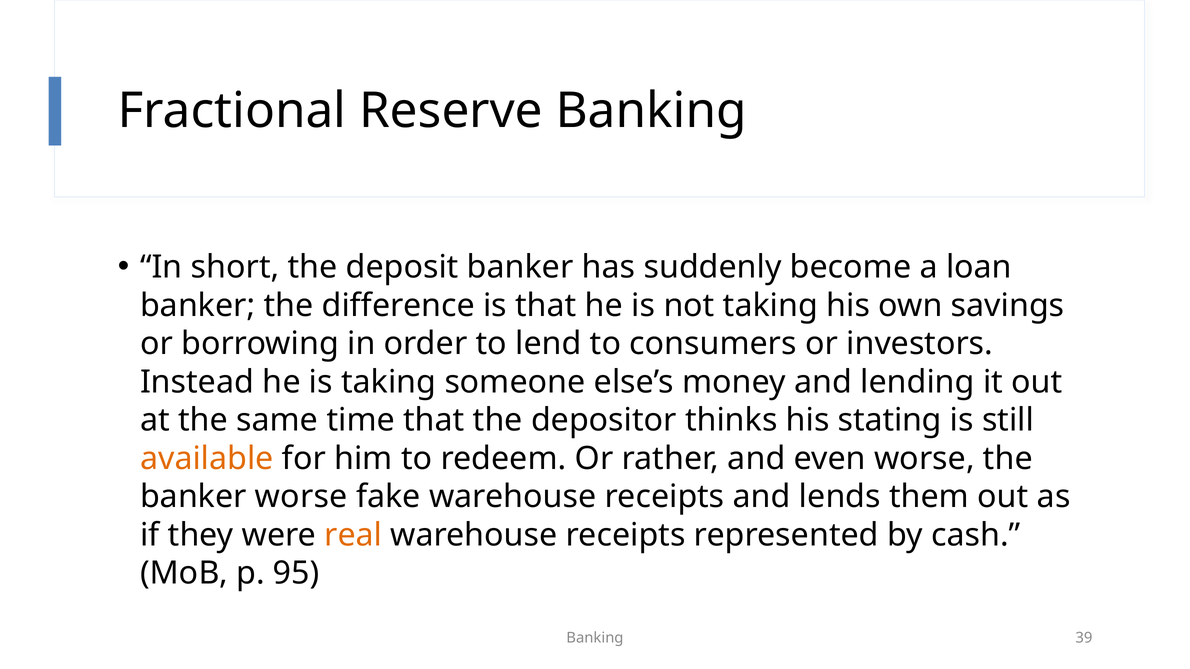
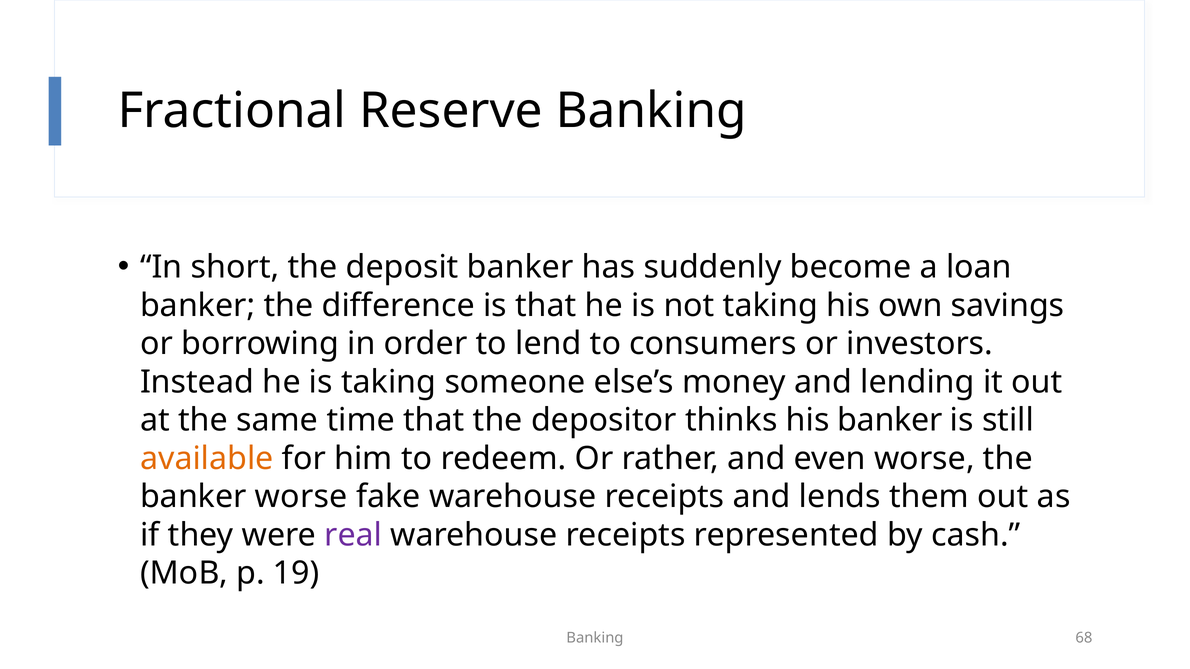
his stating: stating -> banker (890, 421)
real colour: orange -> purple (353, 535)
95: 95 -> 19 (296, 574)
39: 39 -> 68 (1084, 638)
